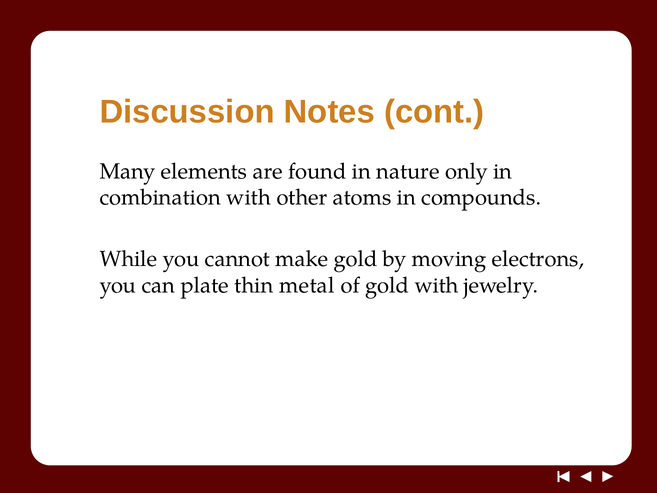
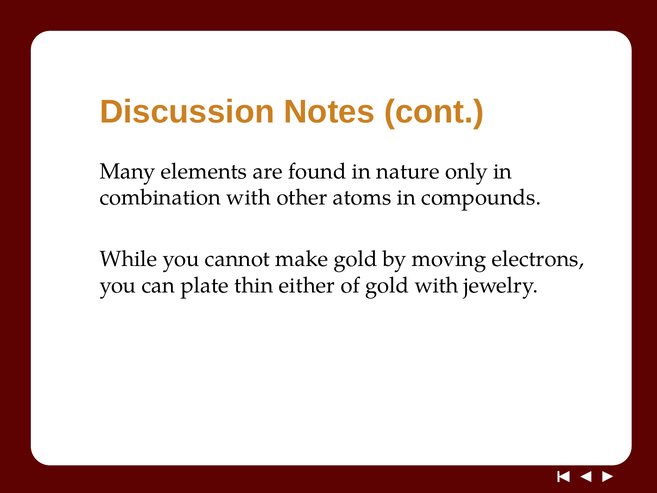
metal: metal -> either (307, 285)
